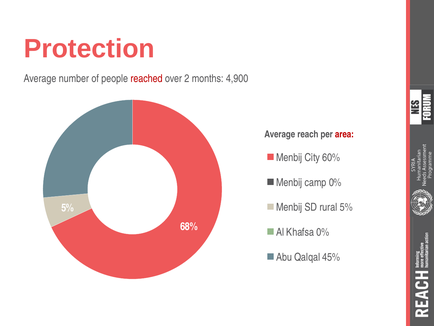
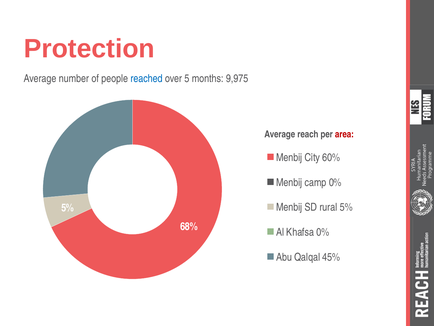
reached colour: red -> blue (146, 78)
2: 2 -> 5 (187, 78)
4,900: 4,900 -> 9,975 (237, 78)
